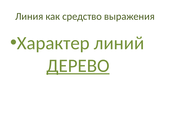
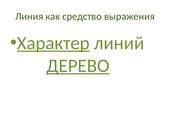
Характер underline: none -> present (53, 43)
